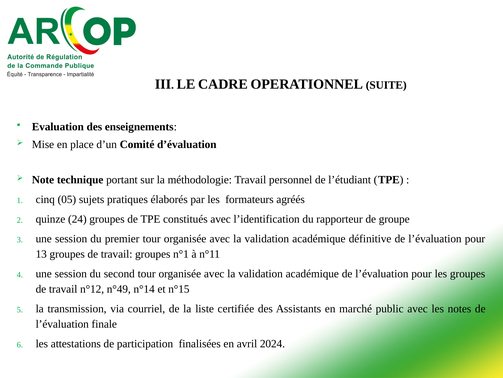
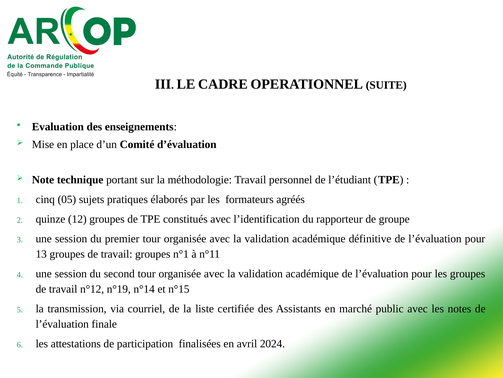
24: 24 -> 12 (77, 219)
n°49: n°49 -> n°19 (119, 289)
